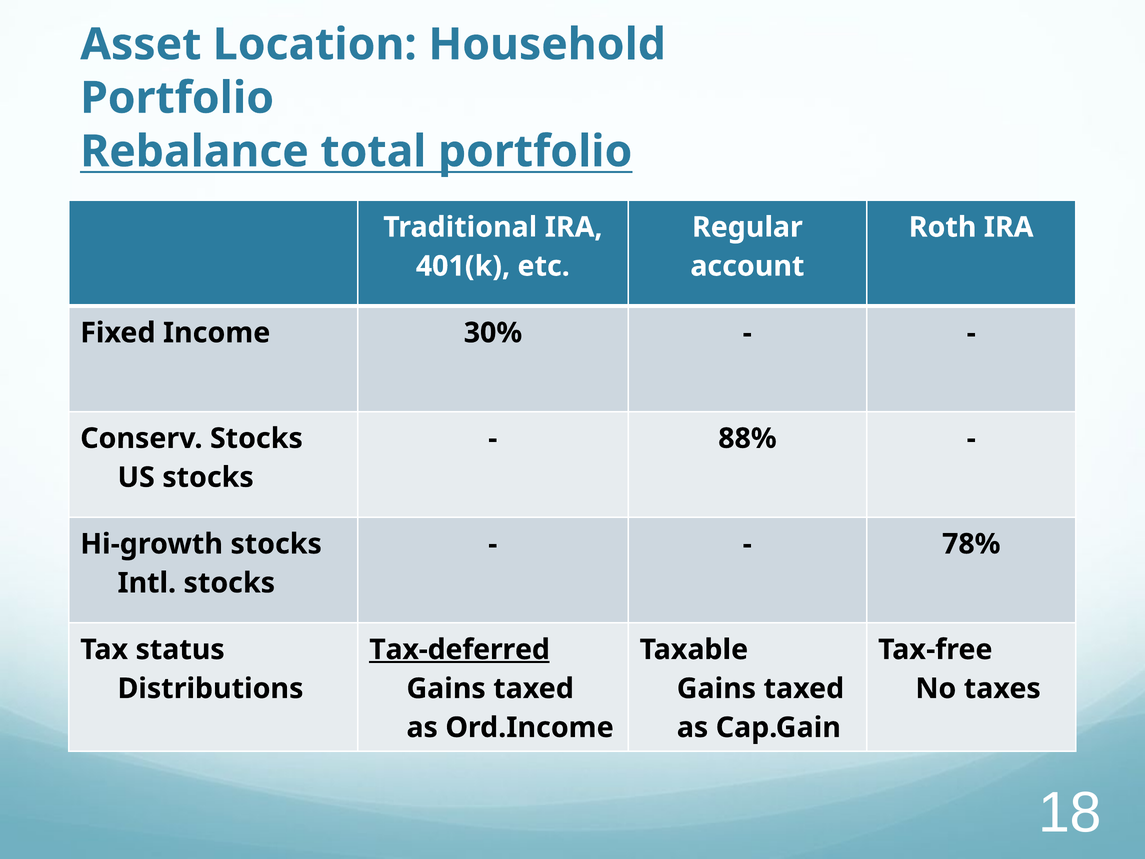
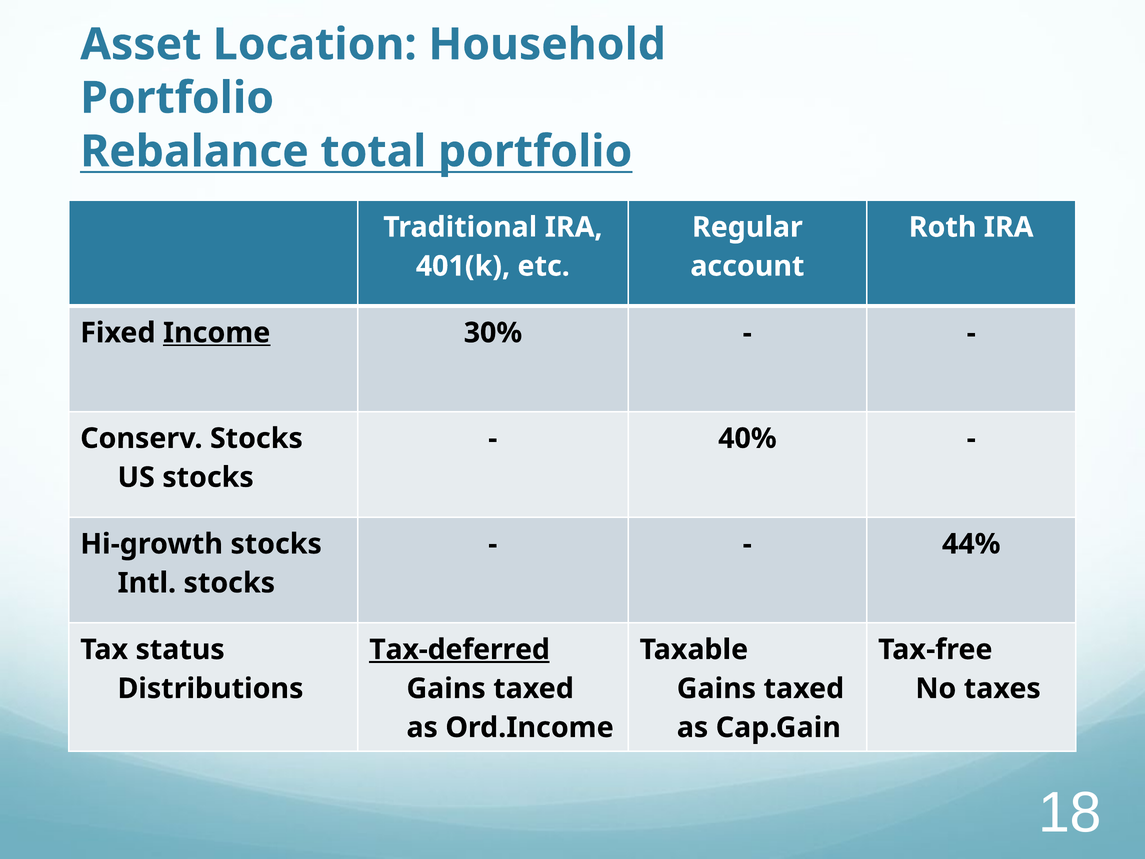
Income underline: none -> present (217, 333)
88%: 88% -> 40% (747, 438)
78%: 78% -> 44% (971, 544)
